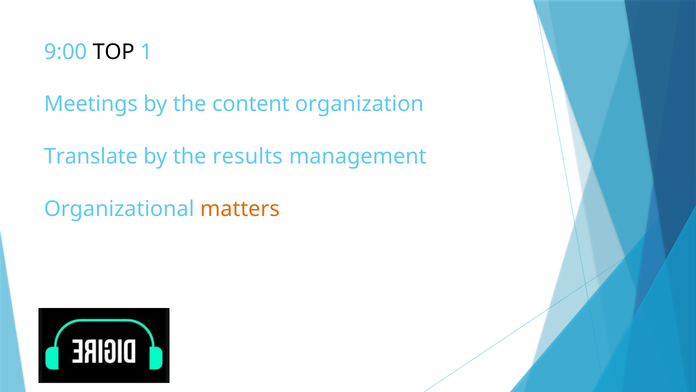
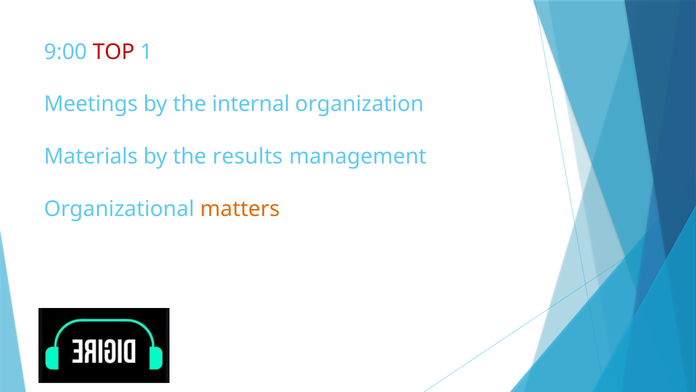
TOP colour: black -> red (114, 52)
content: content -> internal (251, 104)
Translate: Translate -> Materials (91, 156)
